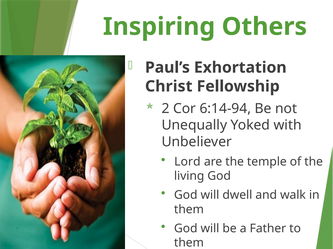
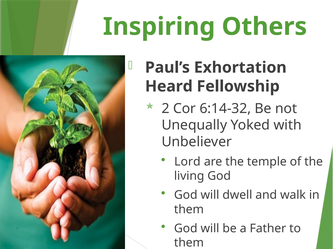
Christ: Christ -> Heard (169, 87)
6:14-94: 6:14-94 -> 6:14-32 (225, 109)
